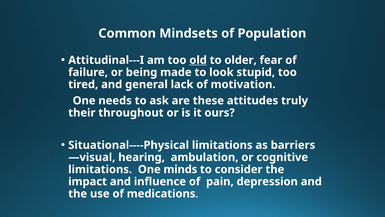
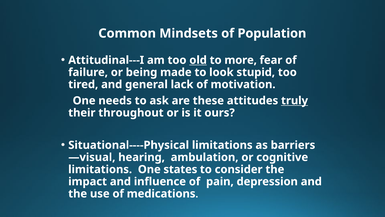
older: older -> more (241, 60)
truly underline: none -> present (295, 100)
minds: minds -> states (180, 169)
